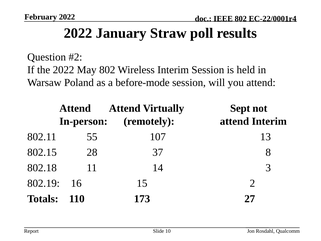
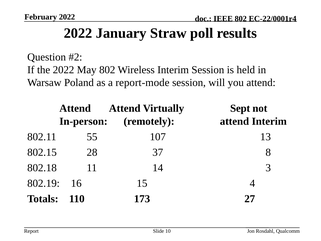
before-mode: before-mode -> report-mode (142, 83)
2: 2 -> 4 (252, 183)
